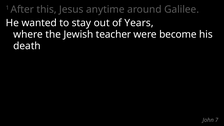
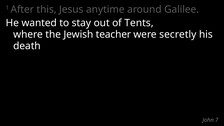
Years: Years -> Tents (139, 23)
become: become -> secretly (178, 34)
